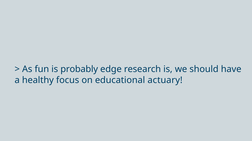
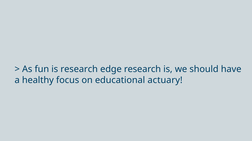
is probably: probably -> research (79, 70)
